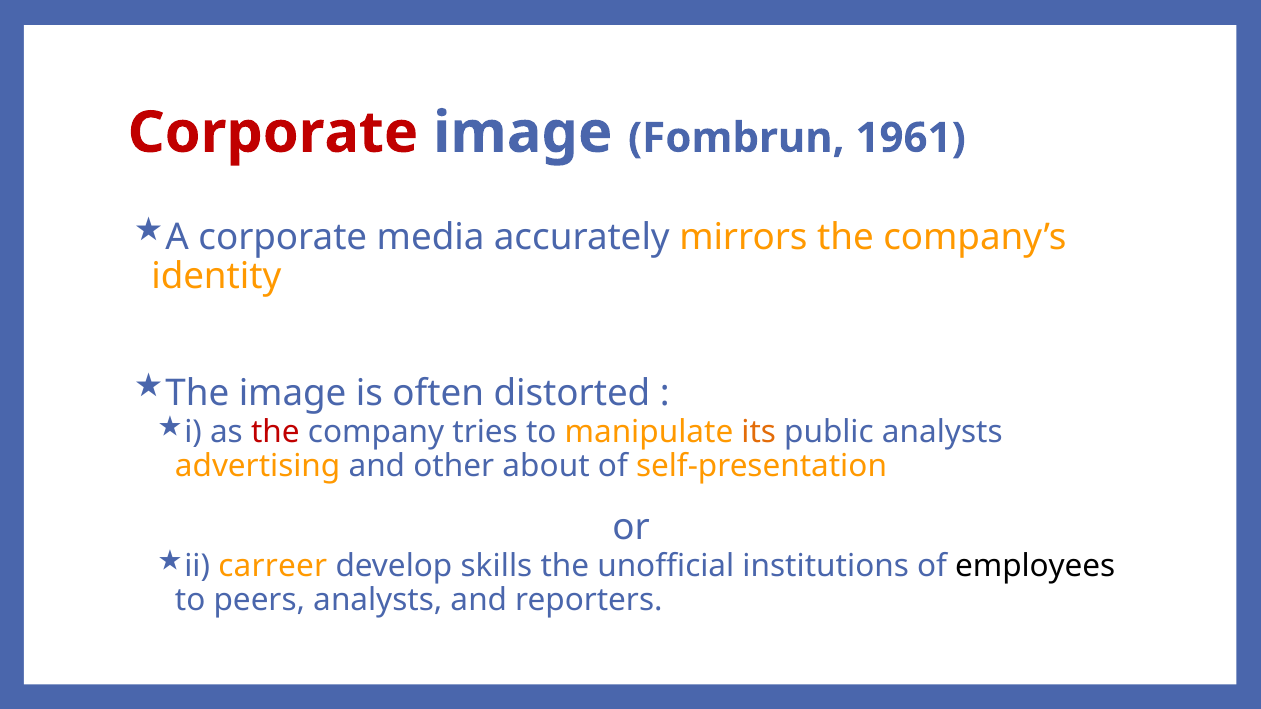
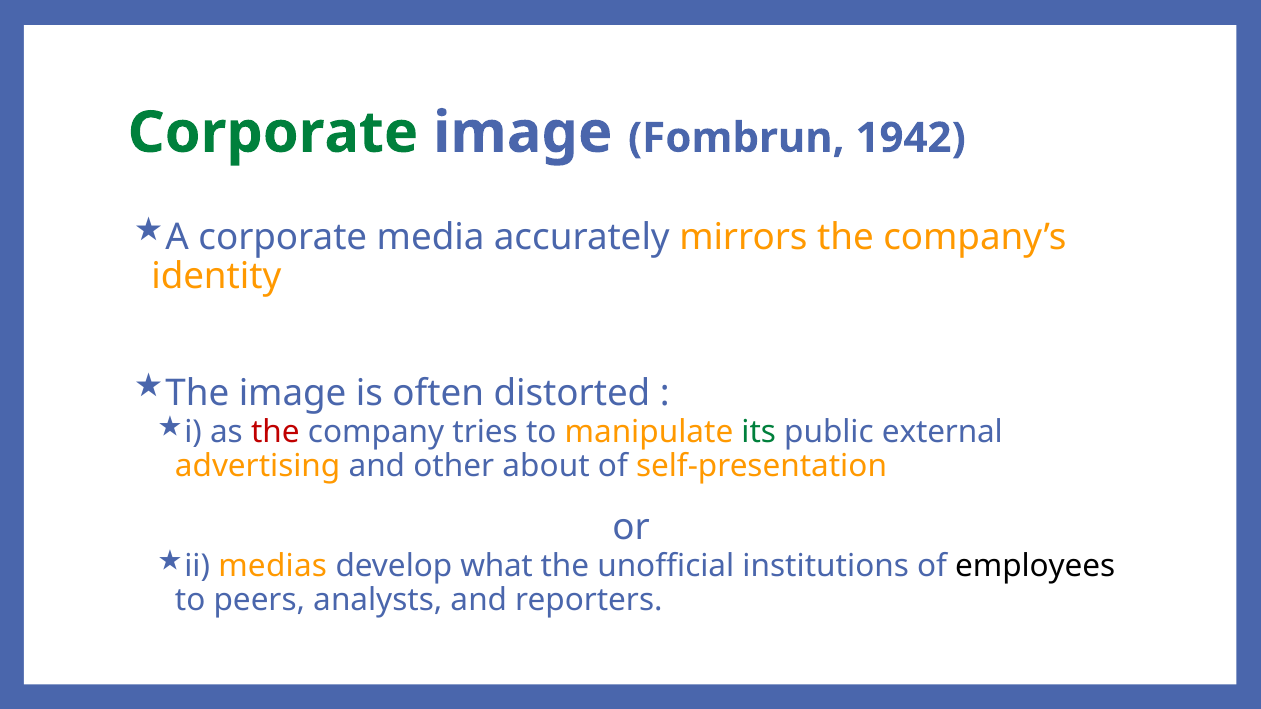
Corporate colour: red -> green (273, 133)
1961: 1961 -> 1942 (911, 138)
its colour: orange -> green (759, 433)
public analysts: analysts -> external (942, 433)
carreer: carreer -> medias (273, 567)
skills: skills -> what (497, 567)
